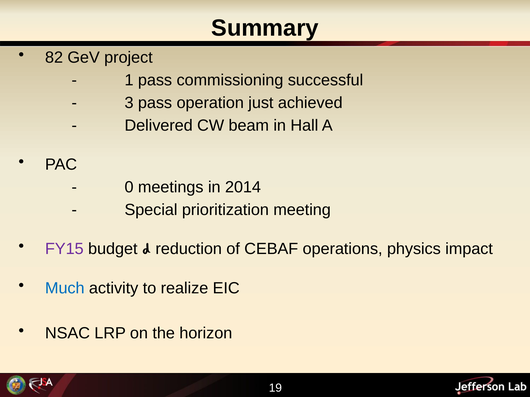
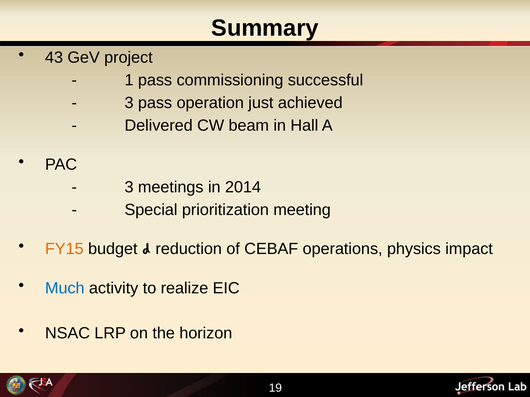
82: 82 -> 43 (54, 58)
0: 0 -> 3 (129, 187)
FY15 colour: purple -> orange (64, 249)
